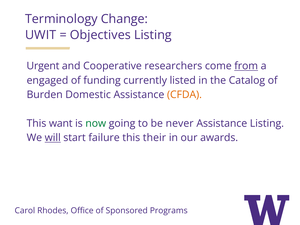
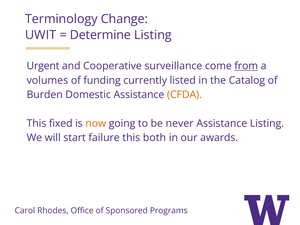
Objectives: Objectives -> Determine (100, 35)
researchers: researchers -> surveillance (173, 66)
engaged: engaged -> volumes (47, 80)
want: want -> fixed (61, 123)
now colour: green -> orange (96, 123)
will underline: present -> none (53, 138)
their: their -> both (154, 138)
